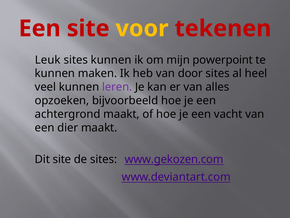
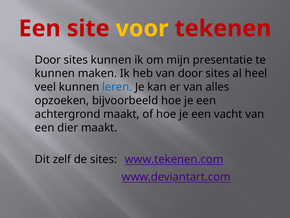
Leuk: Leuk -> Door (48, 60)
powerpoint: powerpoint -> presentatie (223, 60)
leren colour: purple -> blue (117, 87)
Dit site: site -> zelf (62, 159)
www.gekozen.com: www.gekozen.com -> www.tekenen.com (174, 159)
